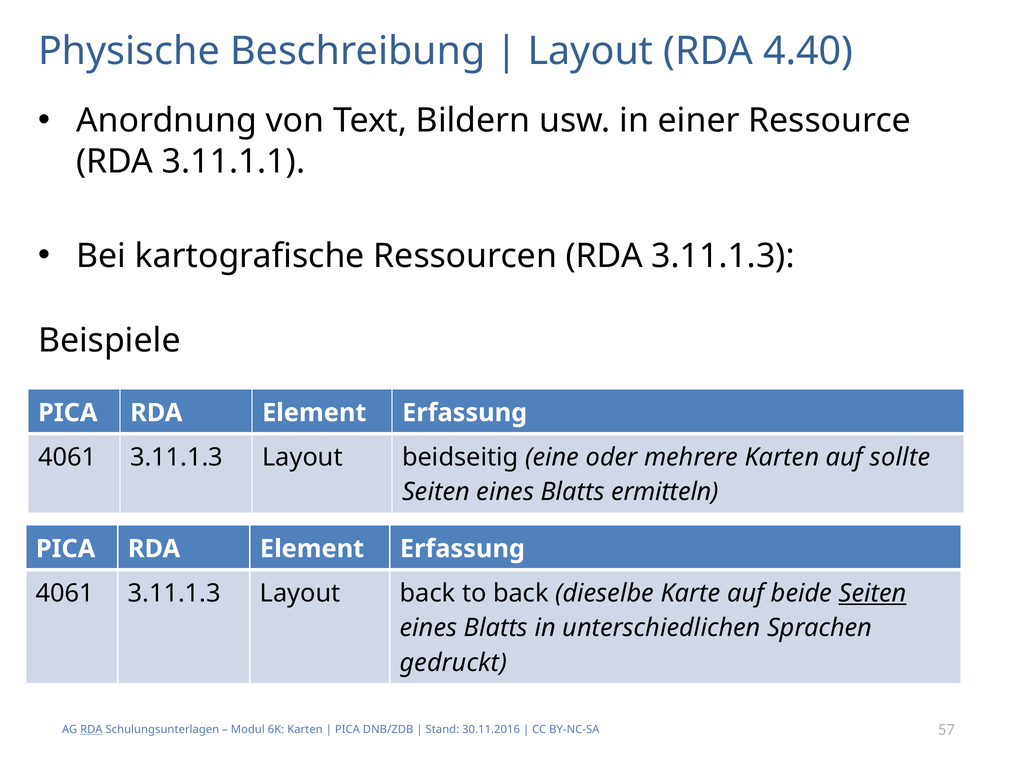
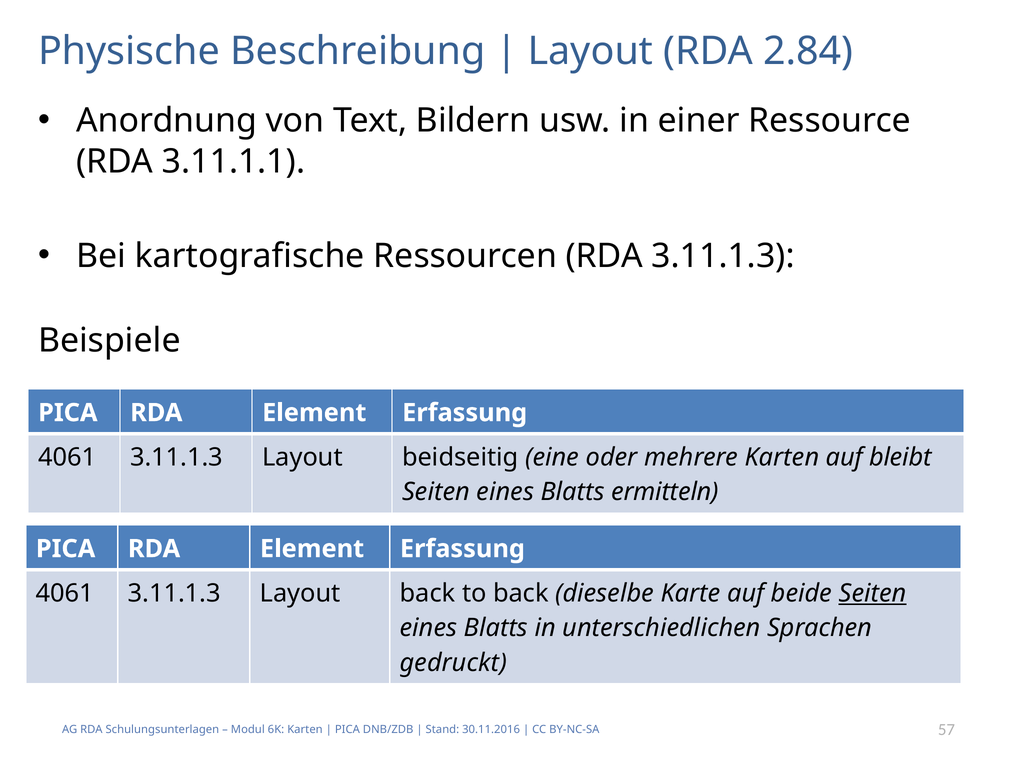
4.40: 4.40 -> 2.84 (808, 51)
sollte: sollte -> bleibt (900, 458)
RDA underline: present -> none (91, 730)
